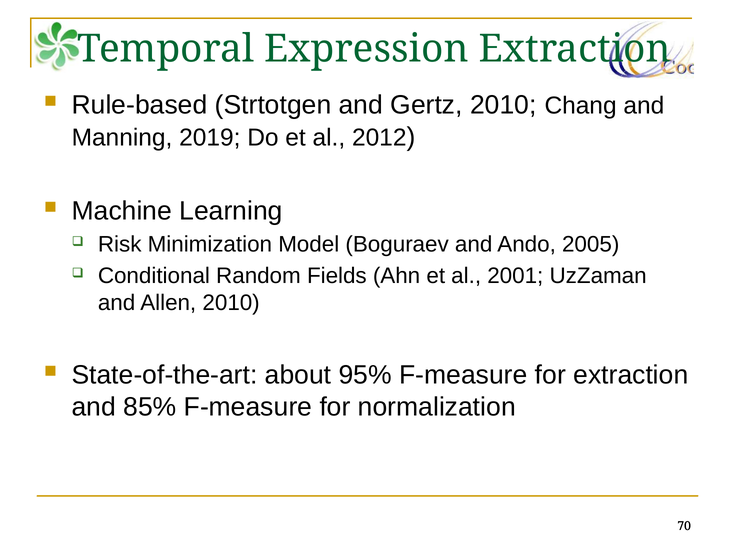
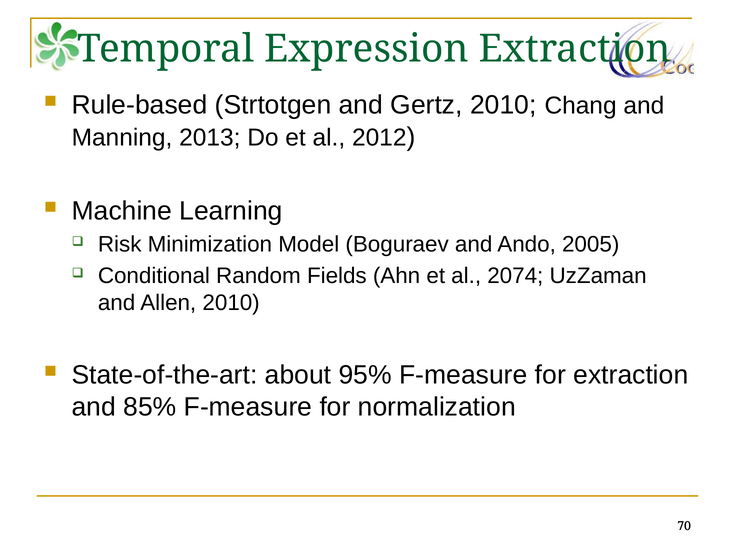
2019: 2019 -> 2013 (210, 138)
2001: 2001 -> 2074 (515, 276)
